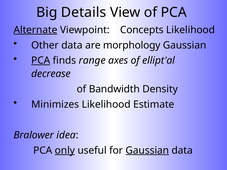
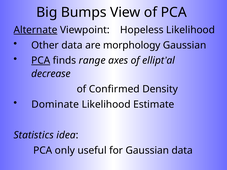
Details: Details -> Bumps (84, 12)
Concepts: Concepts -> Hopeless (142, 30)
Bandwidth: Bandwidth -> Confirmed (114, 89)
Minimizes: Minimizes -> Dominate (55, 105)
Bralower: Bralower -> Statistics (34, 135)
only underline: present -> none (65, 151)
Gaussian underline: present -> none (147, 151)
